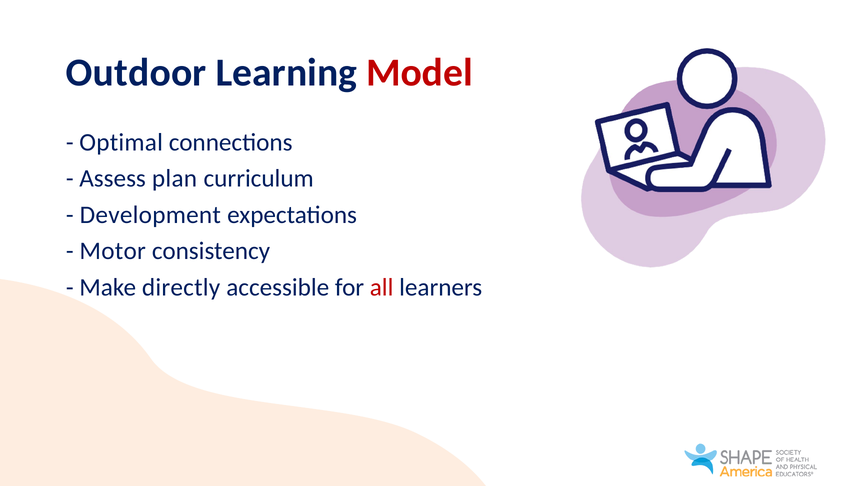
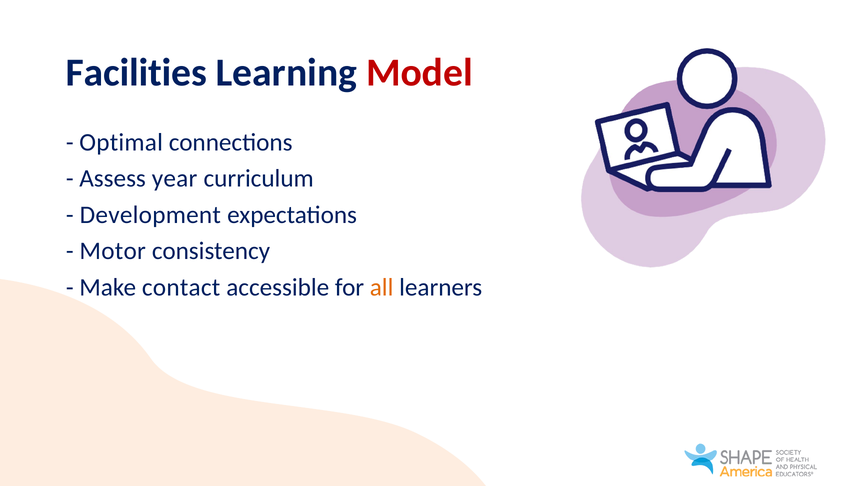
Outdoor: Outdoor -> Facilities (136, 73)
plan: plan -> year (175, 179)
directly: directly -> contact (181, 288)
all colour: red -> orange (382, 288)
